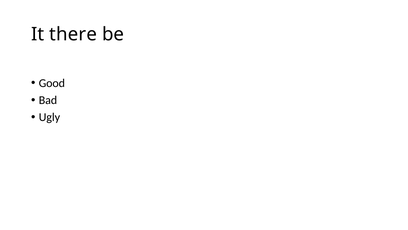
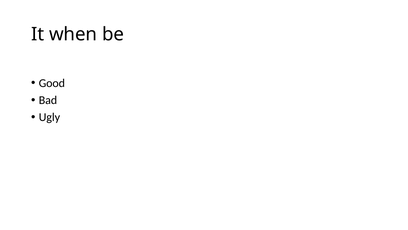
there: there -> when (73, 34)
